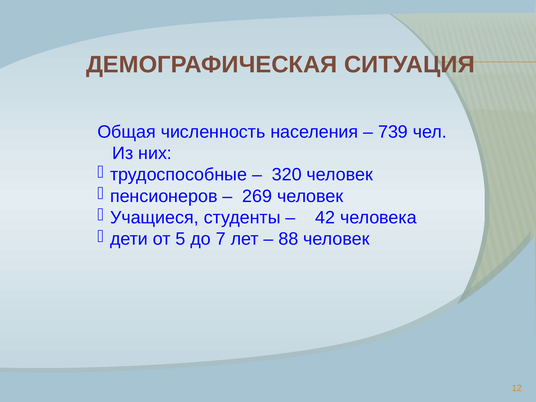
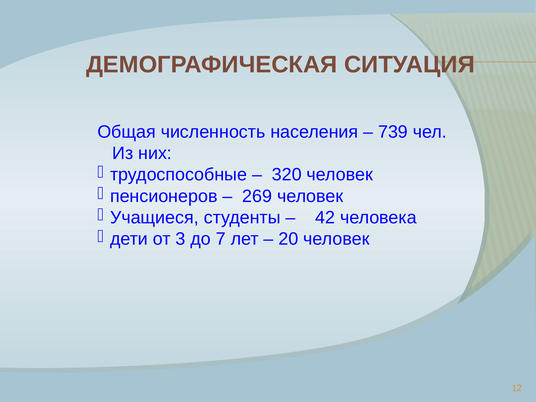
5: 5 -> 3 (181, 239)
88: 88 -> 20 (288, 239)
